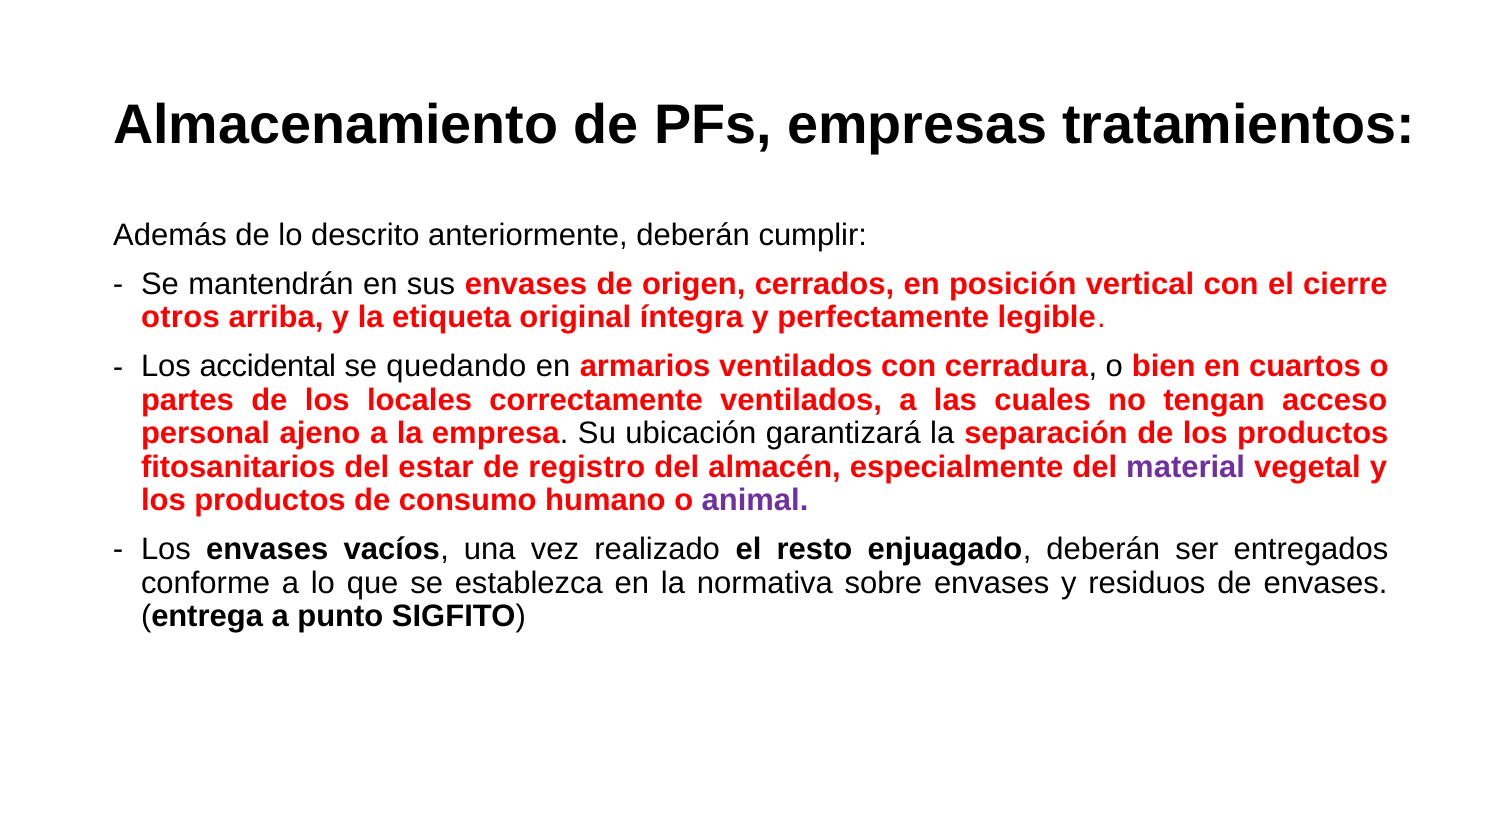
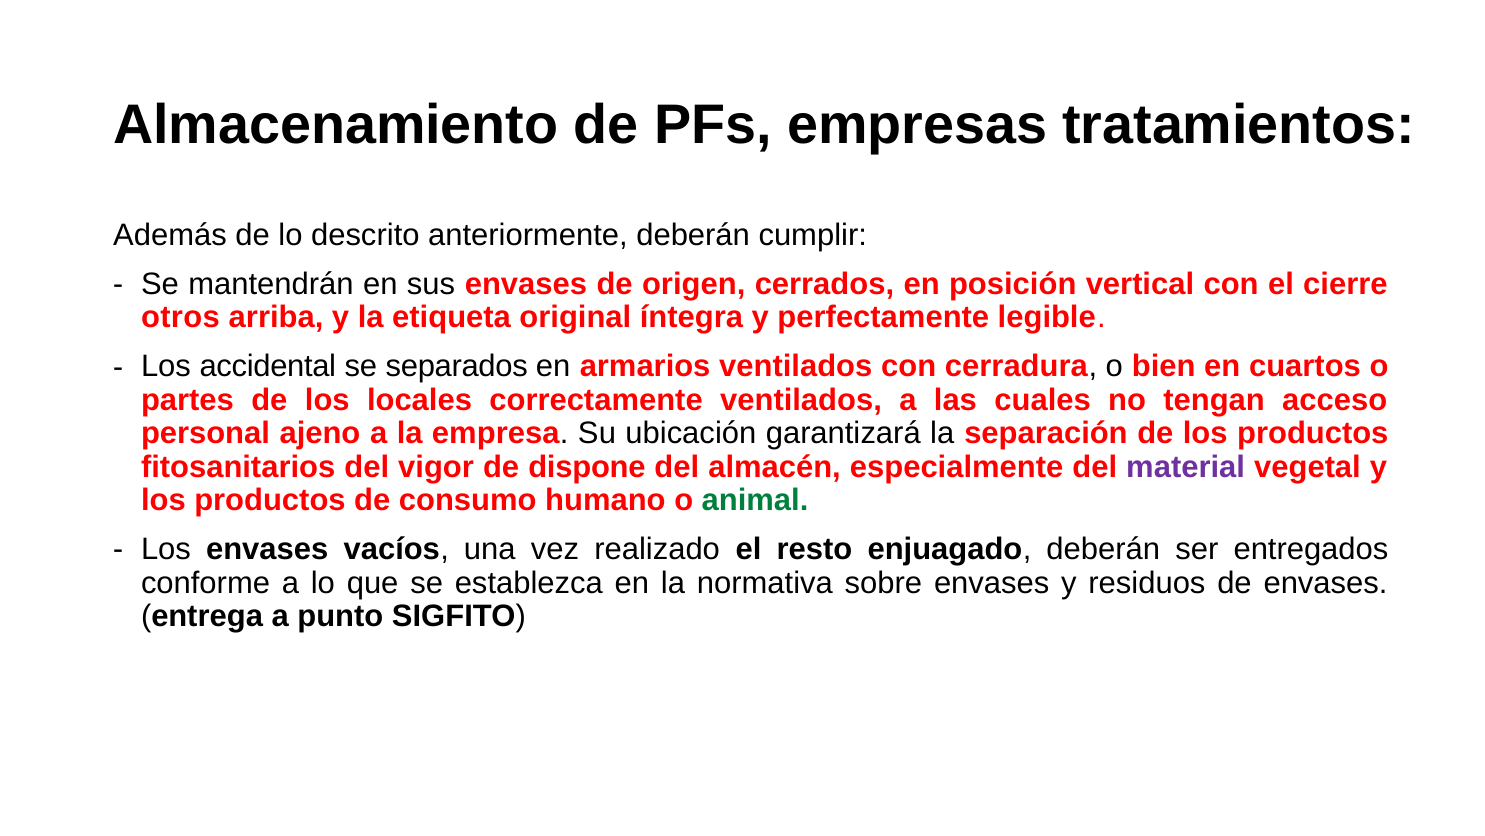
quedando: quedando -> separados (457, 366)
estar: estar -> vigor (436, 467)
registro: registro -> dispone (587, 467)
animal colour: purple -> green (755, 500)
